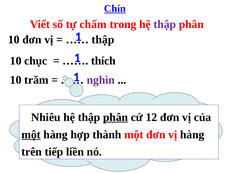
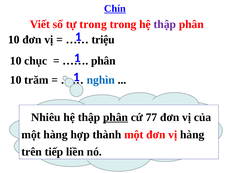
tự chấm: chấm -> trong (93, 24)
thập: thập -> triệu (103, 39)
thích: thích -> phân (103, 61)
nghìn colour: purple -> blue (101, 80)
12: 12 -> 77 (151, 117)
một underline: present -> none (31, 134)
